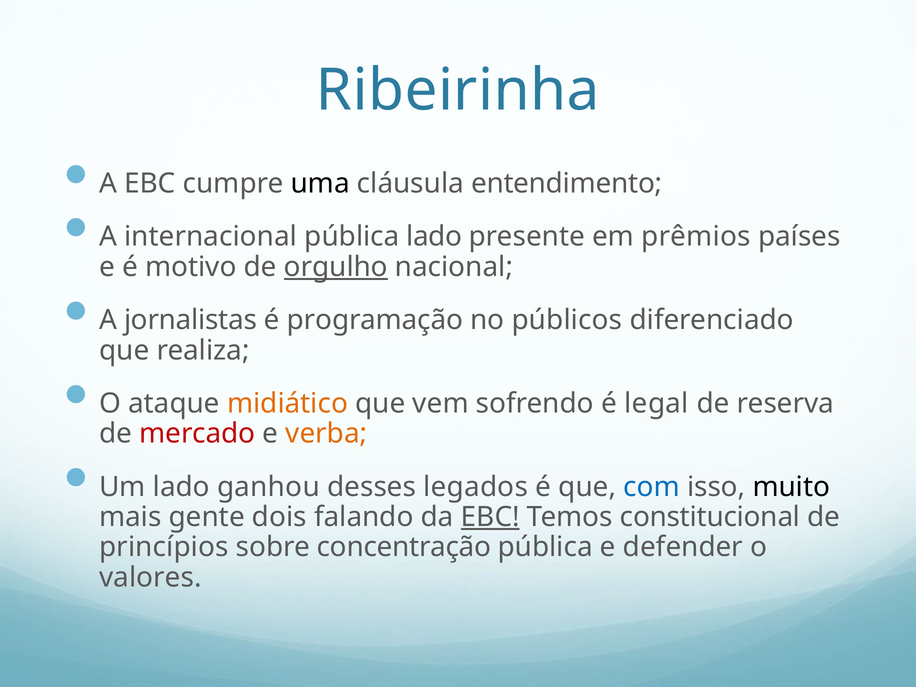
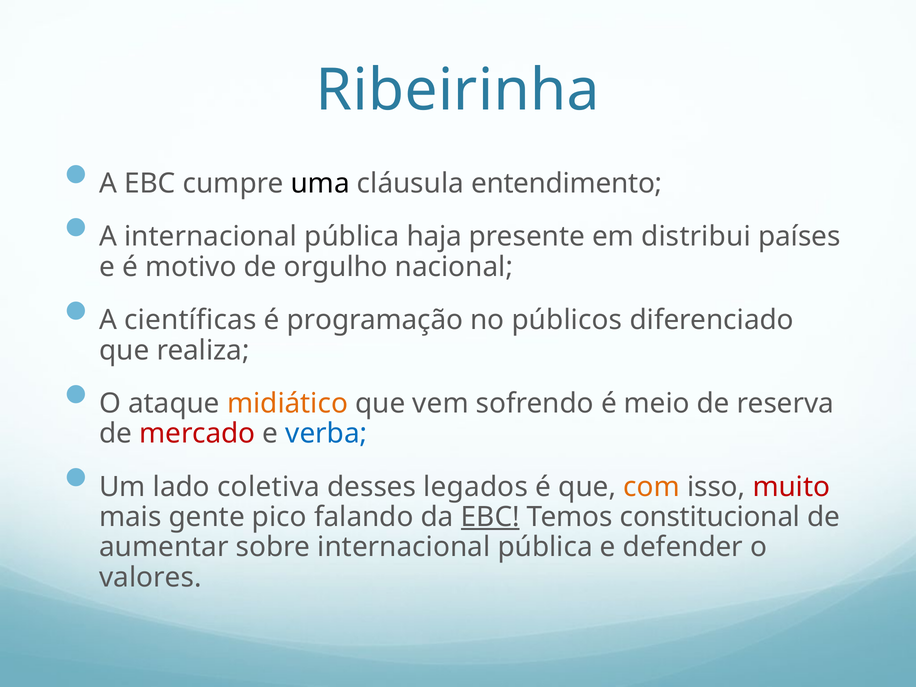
pública lado: lado -> haja (434, 237)
prêmios: prêmios -> distribui (696, 237)
orgulho underline: present -> none (336, 267)
jornalistas: jornalistas -> científicas (190, 320)
legal: legal -> meio (657, 403)
verba colour: orange -> blue (326, 434)
ganhou: ganhou -> coletiva (268, 487)
com colour: blue -> orange (652, 487)
muito colour: black -> red (791, 487)
dois: dois -> pico (279, 517)
princípios: princípios -> aumentar (164, 547)
sobre concentração: concentração -> internacional (404, 547)
